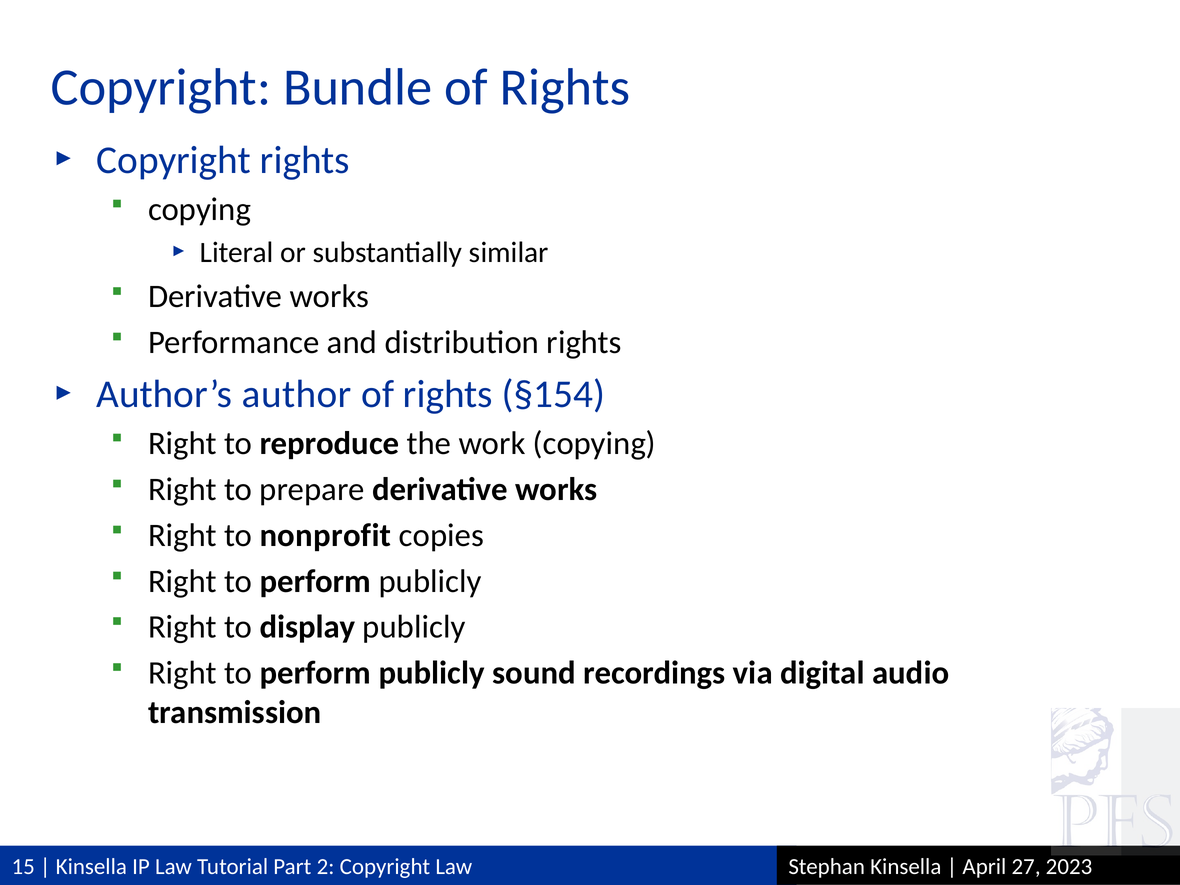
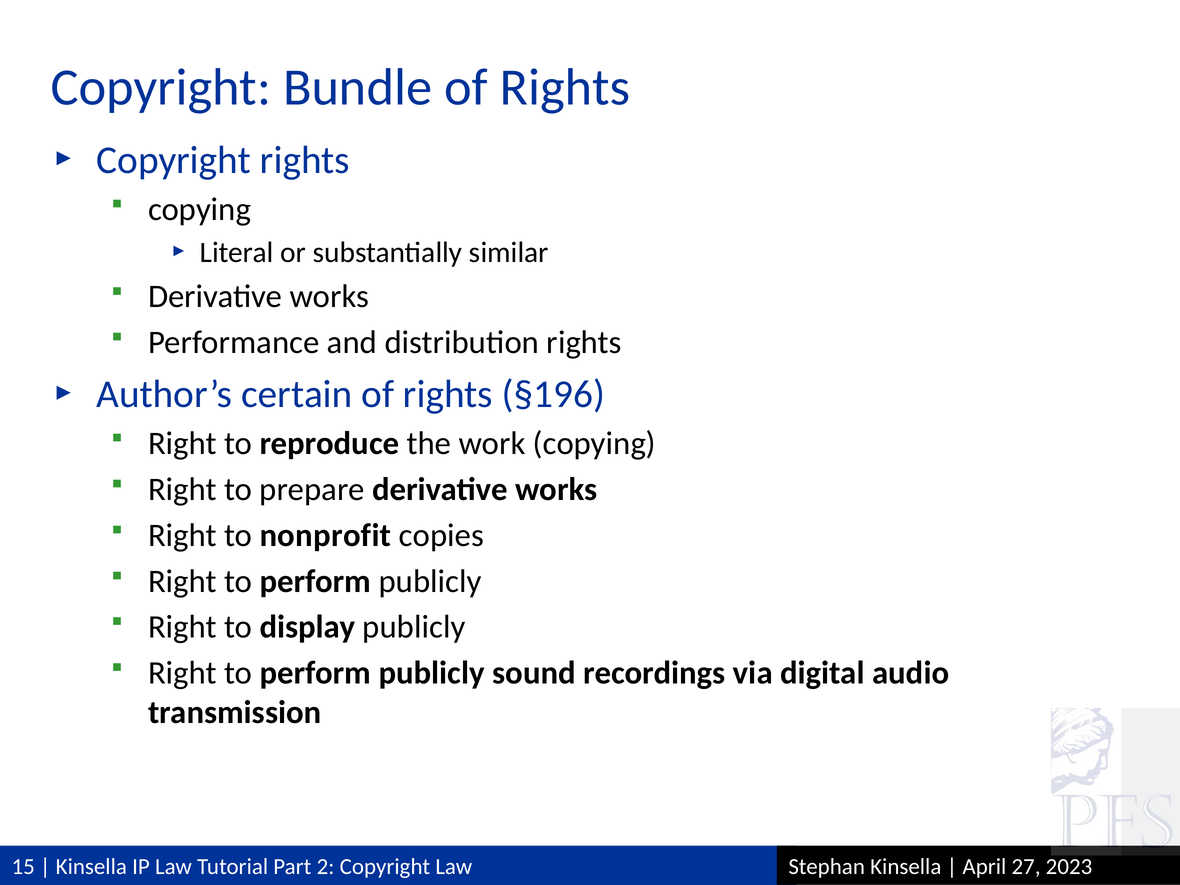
author: author -> certain (297, 394)
§154: §154 -> §196 (553, 394)
